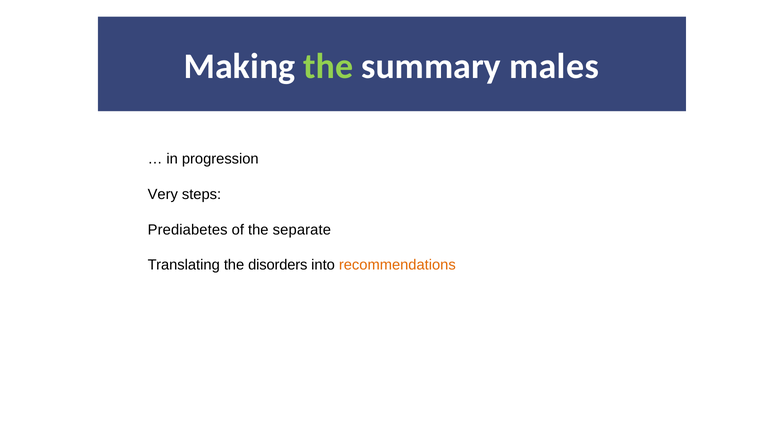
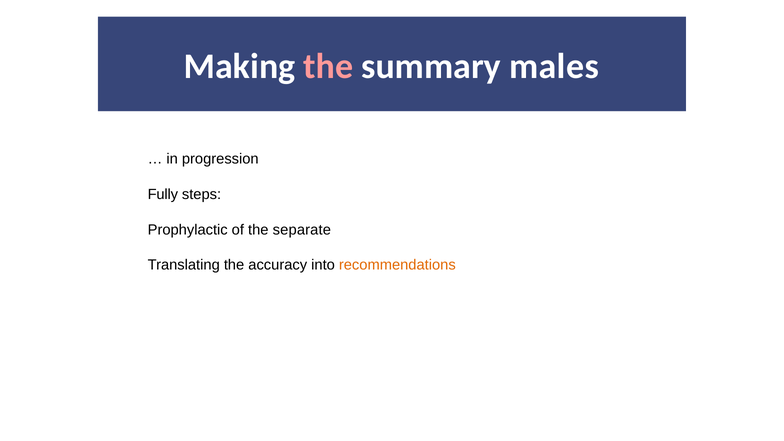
the colour: light green -> pink (328, 67)
Very: Very -> Fully (163, 194)
Prediabetes: Prediabetes -> Prophylactic (188, 230)
disorders: disorders -> accuracy (278, 265)
